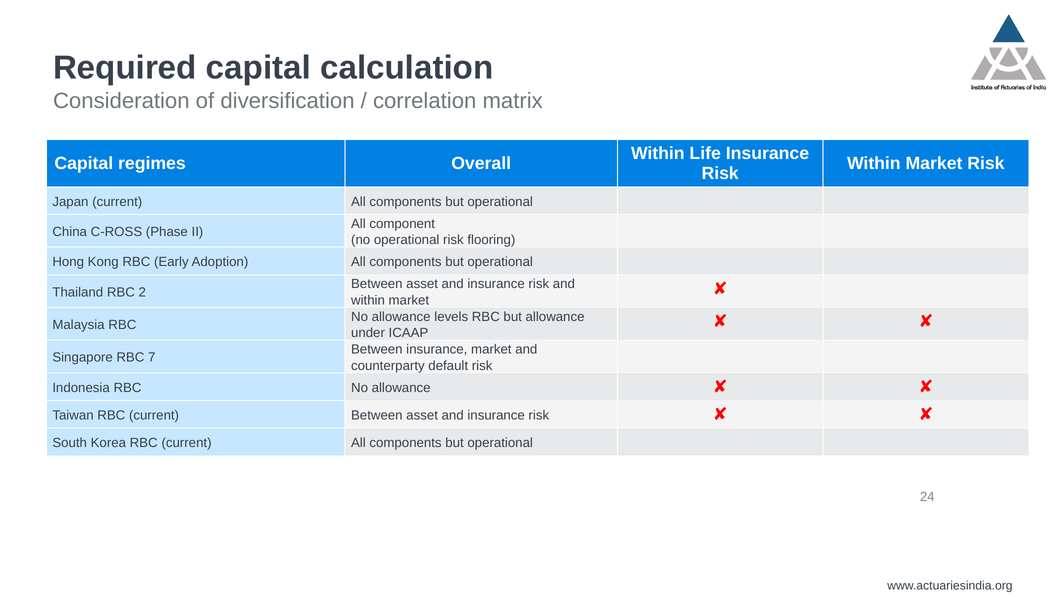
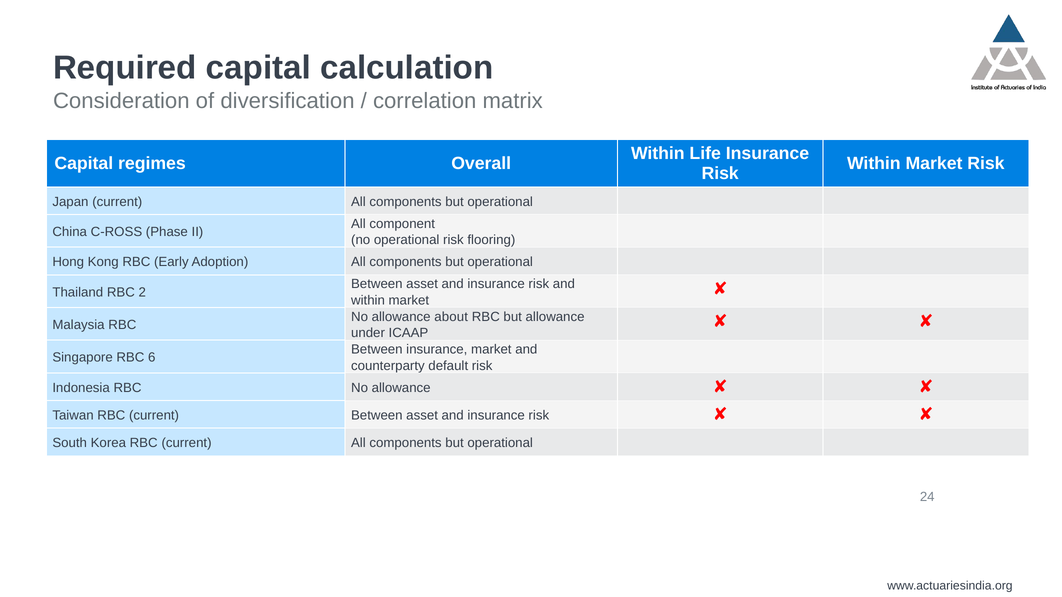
levels: levels -> about (451, 317)
7: 7 -> 6 (152, 358)
